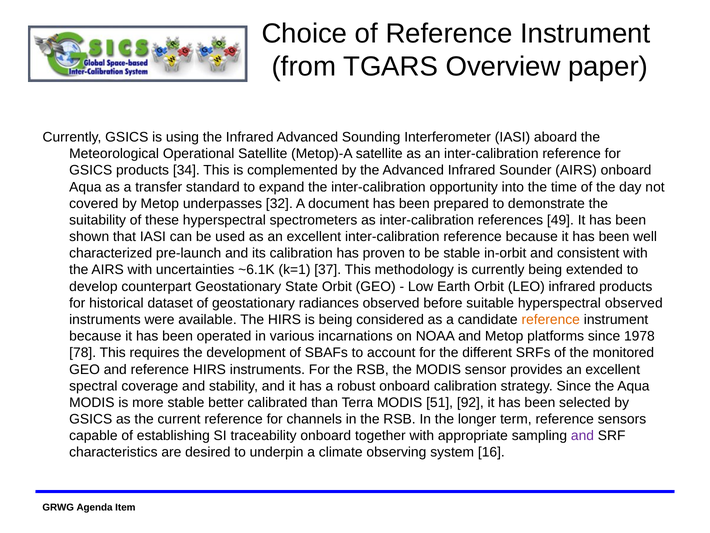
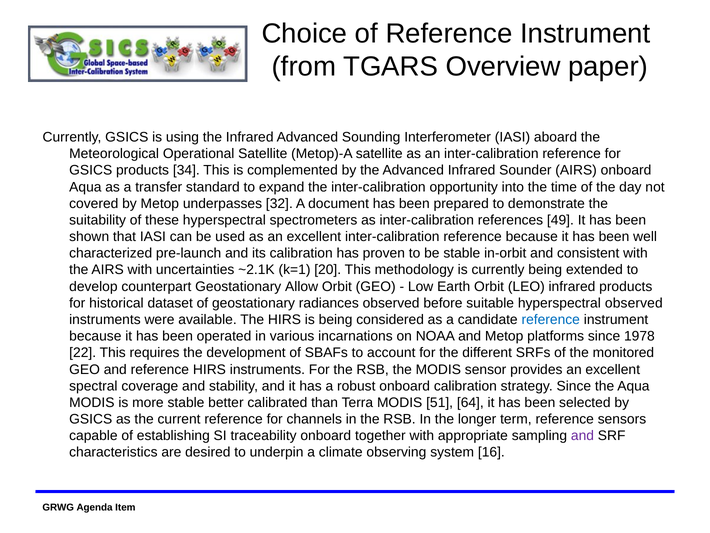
~6.1K: ~6.1K -> ~2.1K (256, 270)
37: 37 -> 20 (328, 270)
State: State -> Allow (302, 286)
reference colour: orange -> blue (551, 319)
78: 78 -> 22 (83, 353)
92: 92 -> 64 (470, 402)
